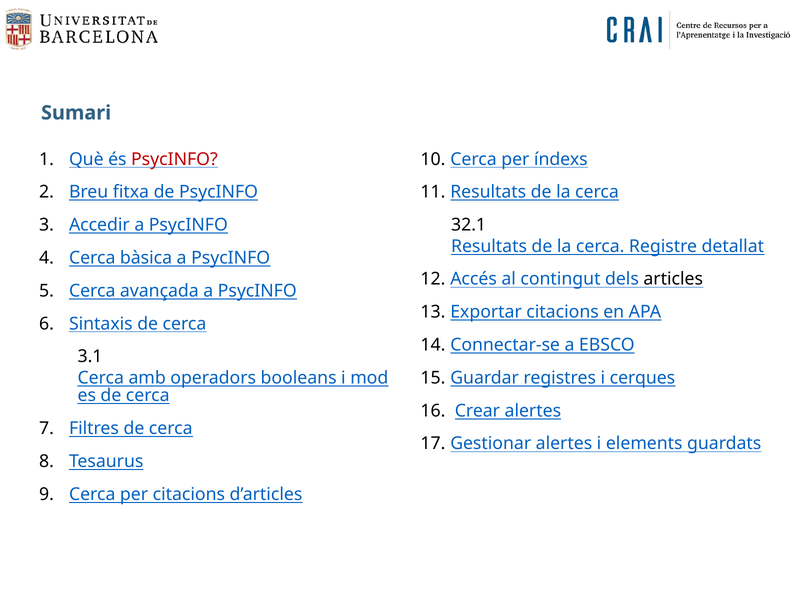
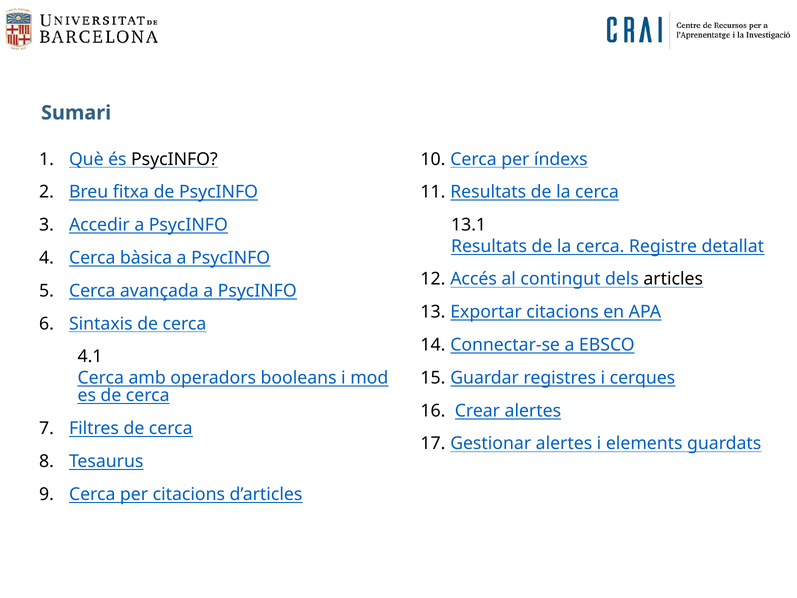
PsycINFO colour: red -> black (174, 159)
32.1: 32.1 -> 13.1 (469, 225)
3.1: 3.1 -> 4.1 (90, 356)
